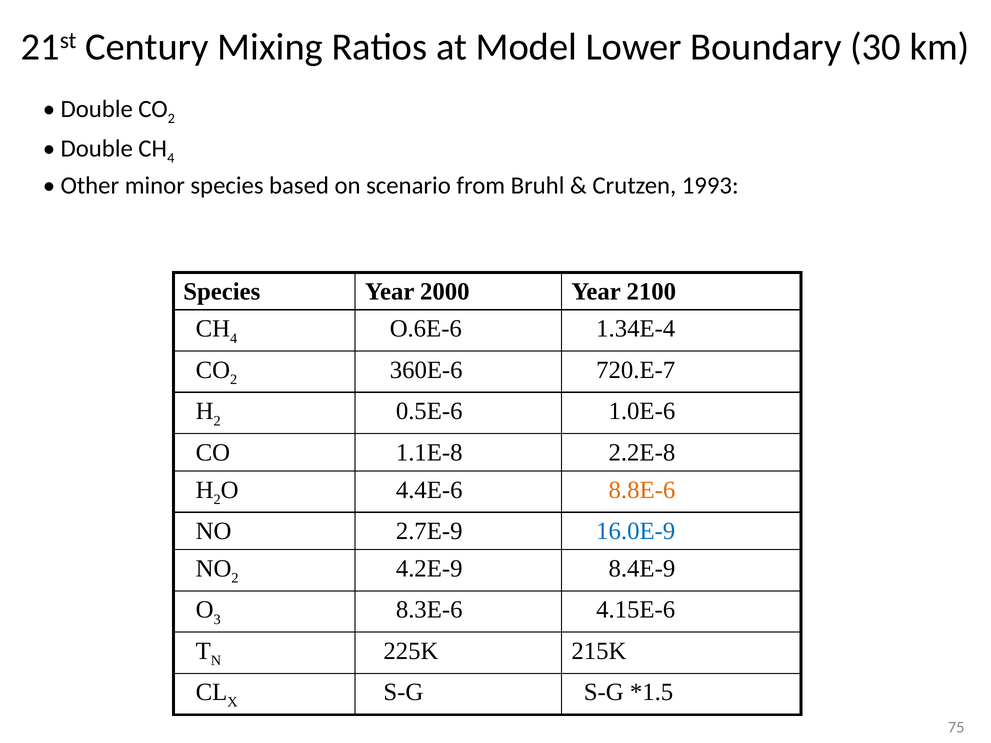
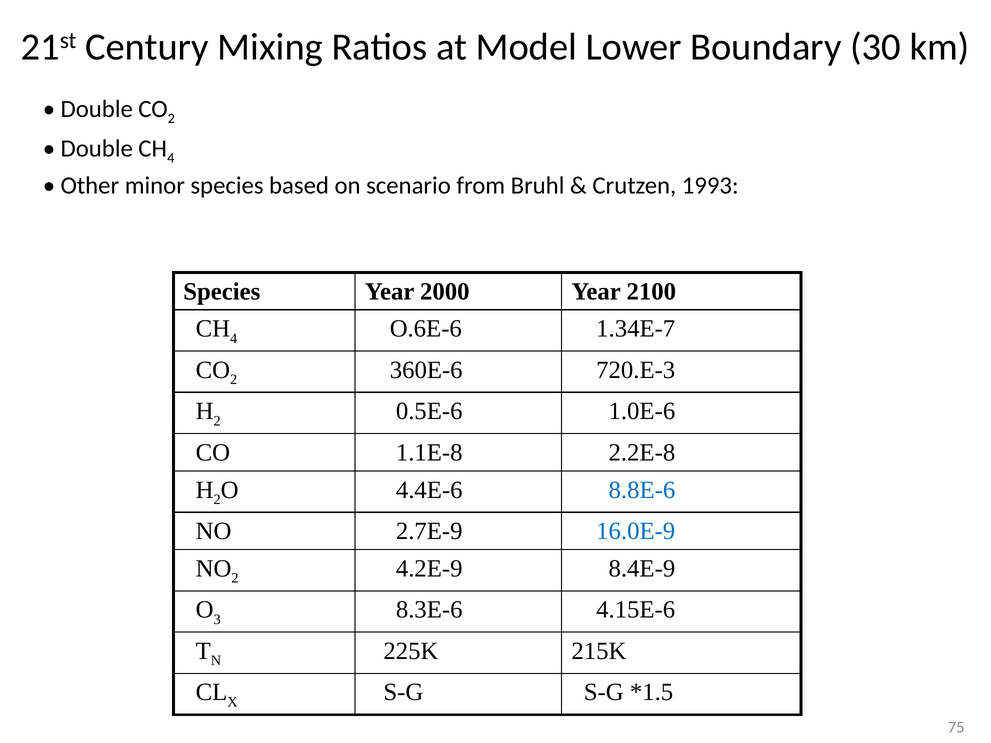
1.34E-4: 1.34E-4 -> 1.34E-7 (636, 329)
720.E-7: 720.E-7 -> 720.E-3 (636, 370)
8.8E-6 colour: orange -> blue (642, 490)
